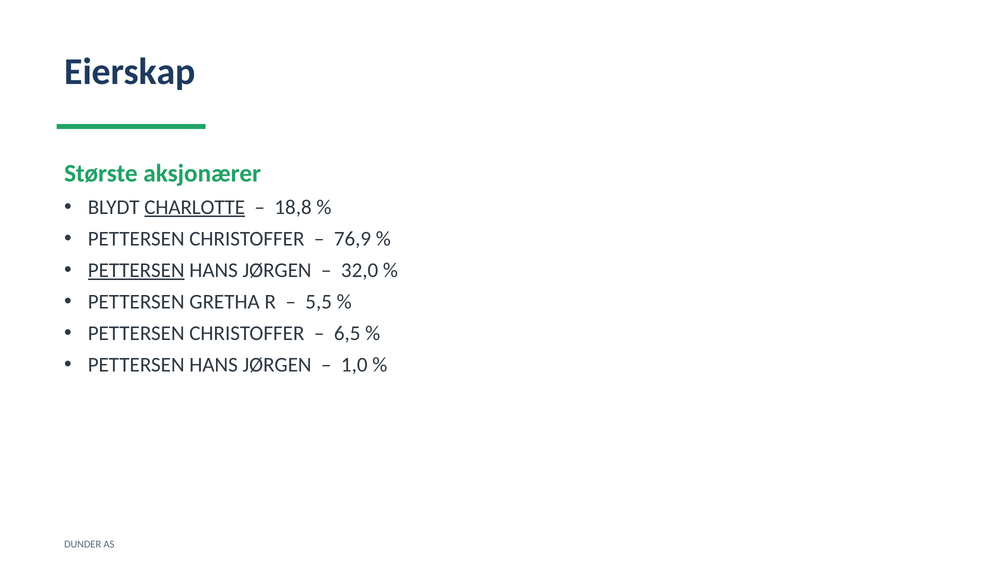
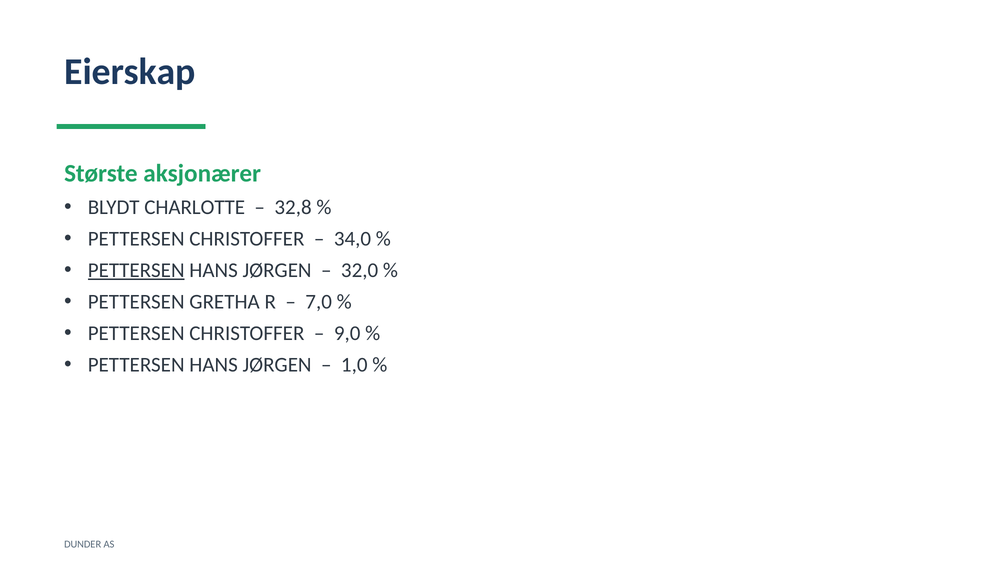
CHARLOTTE underline: present -> none (195, 207)
18,8: 18,8 -> 32,8 (293, 207)
76,9: 76,9 -> 34,0 (352, 239)
5,5: 5,5 -> 7,0 (319, 302)
6,5: 6,5 -> 9,0 (347, 333)
